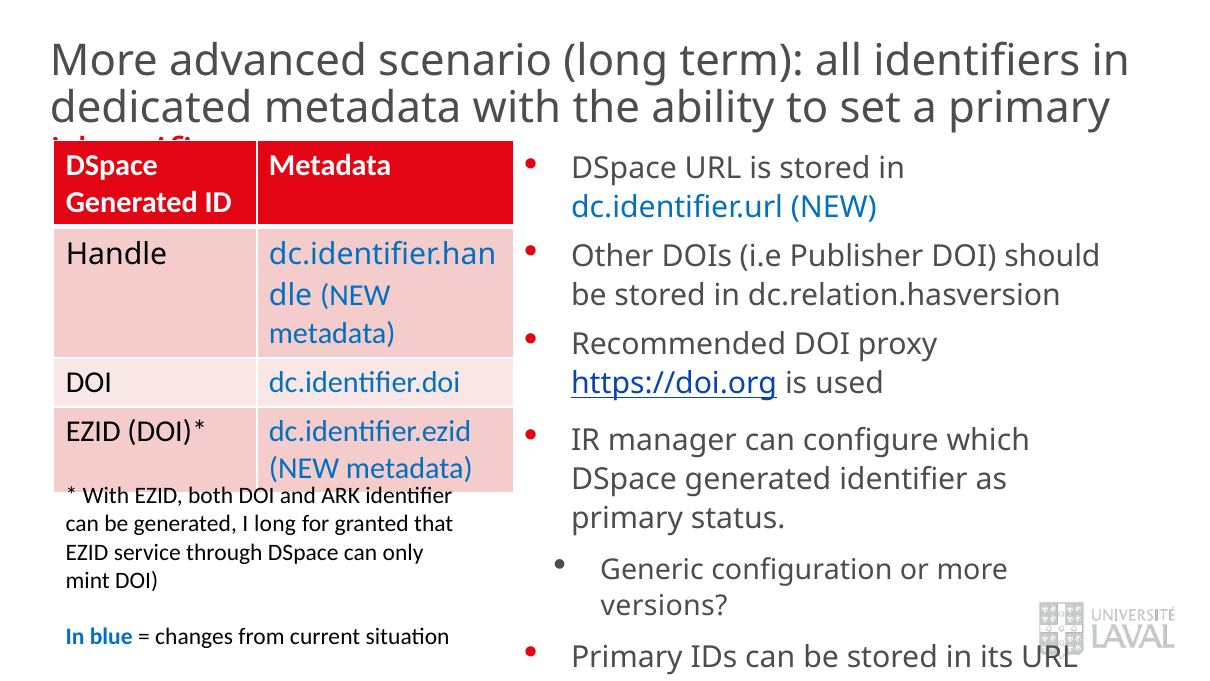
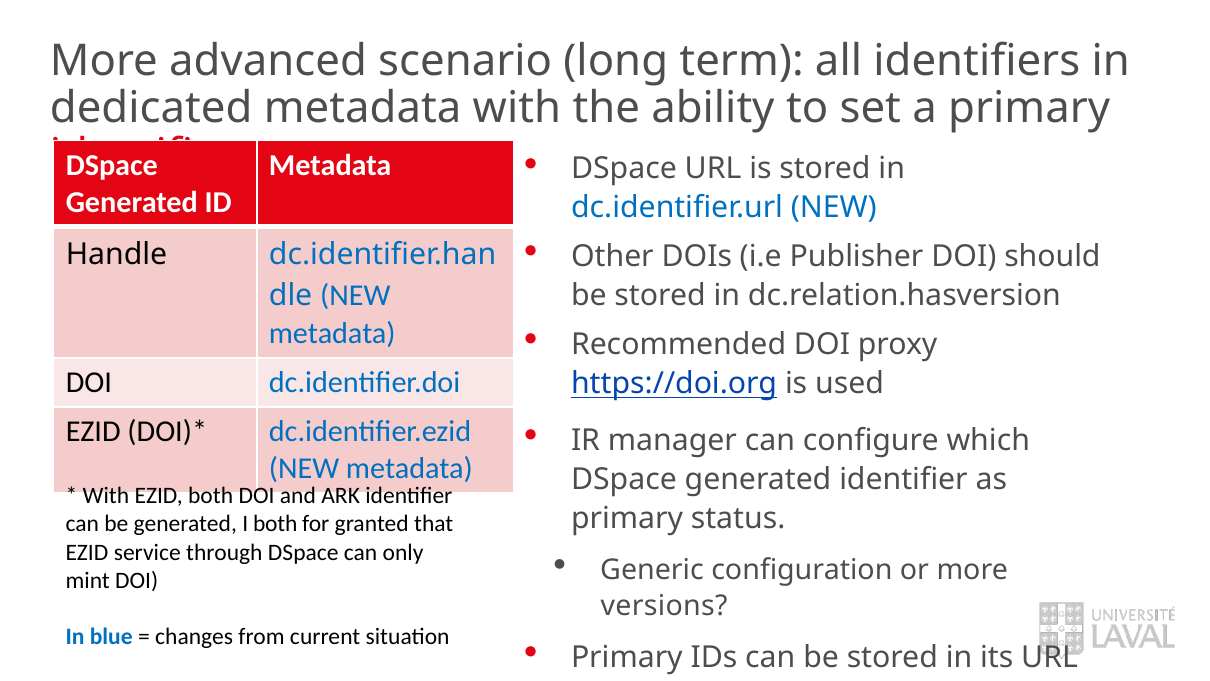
I long: long -> both (275, 524)
